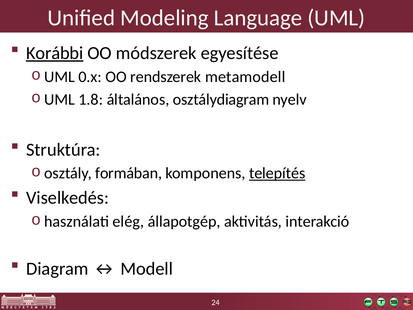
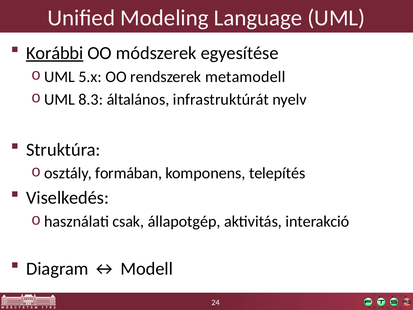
0.x: 0.x -> 5.x (90, 77)
1.8: 1.8 -> 8.3 (91, 99)
osztálydiagram: osztálydiagram -> infrastruktúrát (221, 99)
telepítés underline: present -> none (277, 173)
elég: elég -> csak (128, 221)
